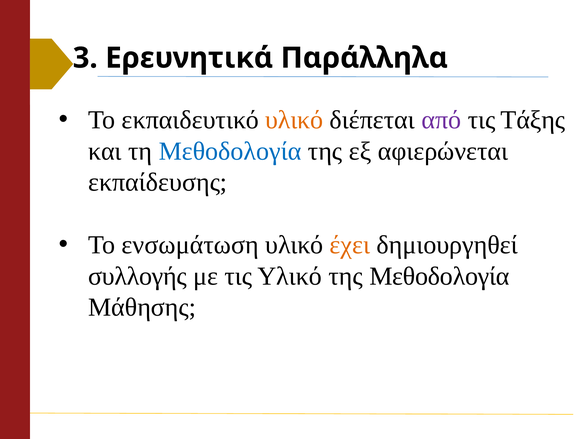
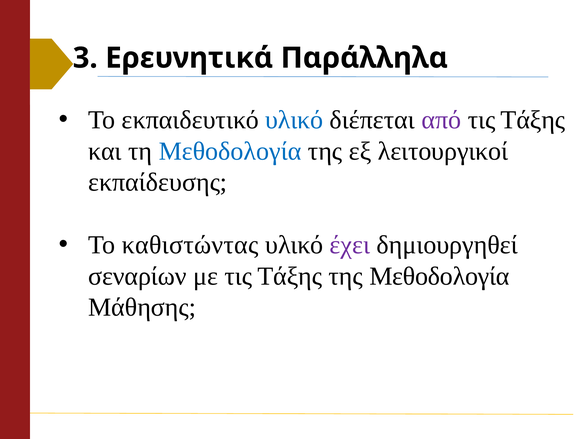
υλικό colour: orange -> blue (294, 120)
αφιερώνεται: αφιερώνεται -> λειτουργικοί (443, 151)
ενσωμάτωση: ενσωμάτωση -> καθιστώντας (190, 245)
έχει colour: orange -> purple (350, 245)
συλλογής: συλλογής -> σεναρίων (137, 276)
με τις Υλικό: Υλικό -> Τάξης (290, 276)
